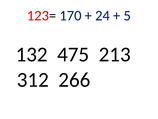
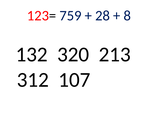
170: 170 -> 759 (70, 16)
24: 24 -> 28 (103, 16)
5: 5 -> 8 (127, 16)
475: 475 -> 320 (73, 54)
266: 266 -> 107 (74, 80)
